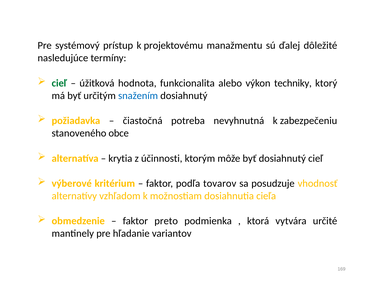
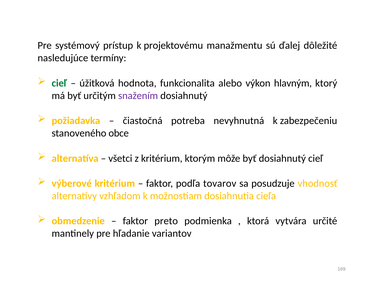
techniky: techniky -> hlavným (293, 83)
snažením colour: blue -> purple (138, 95)
krytia: krytia -> všetci (120, 158)
z účinnosti: účinnosti -> kritérium (162, 158)
